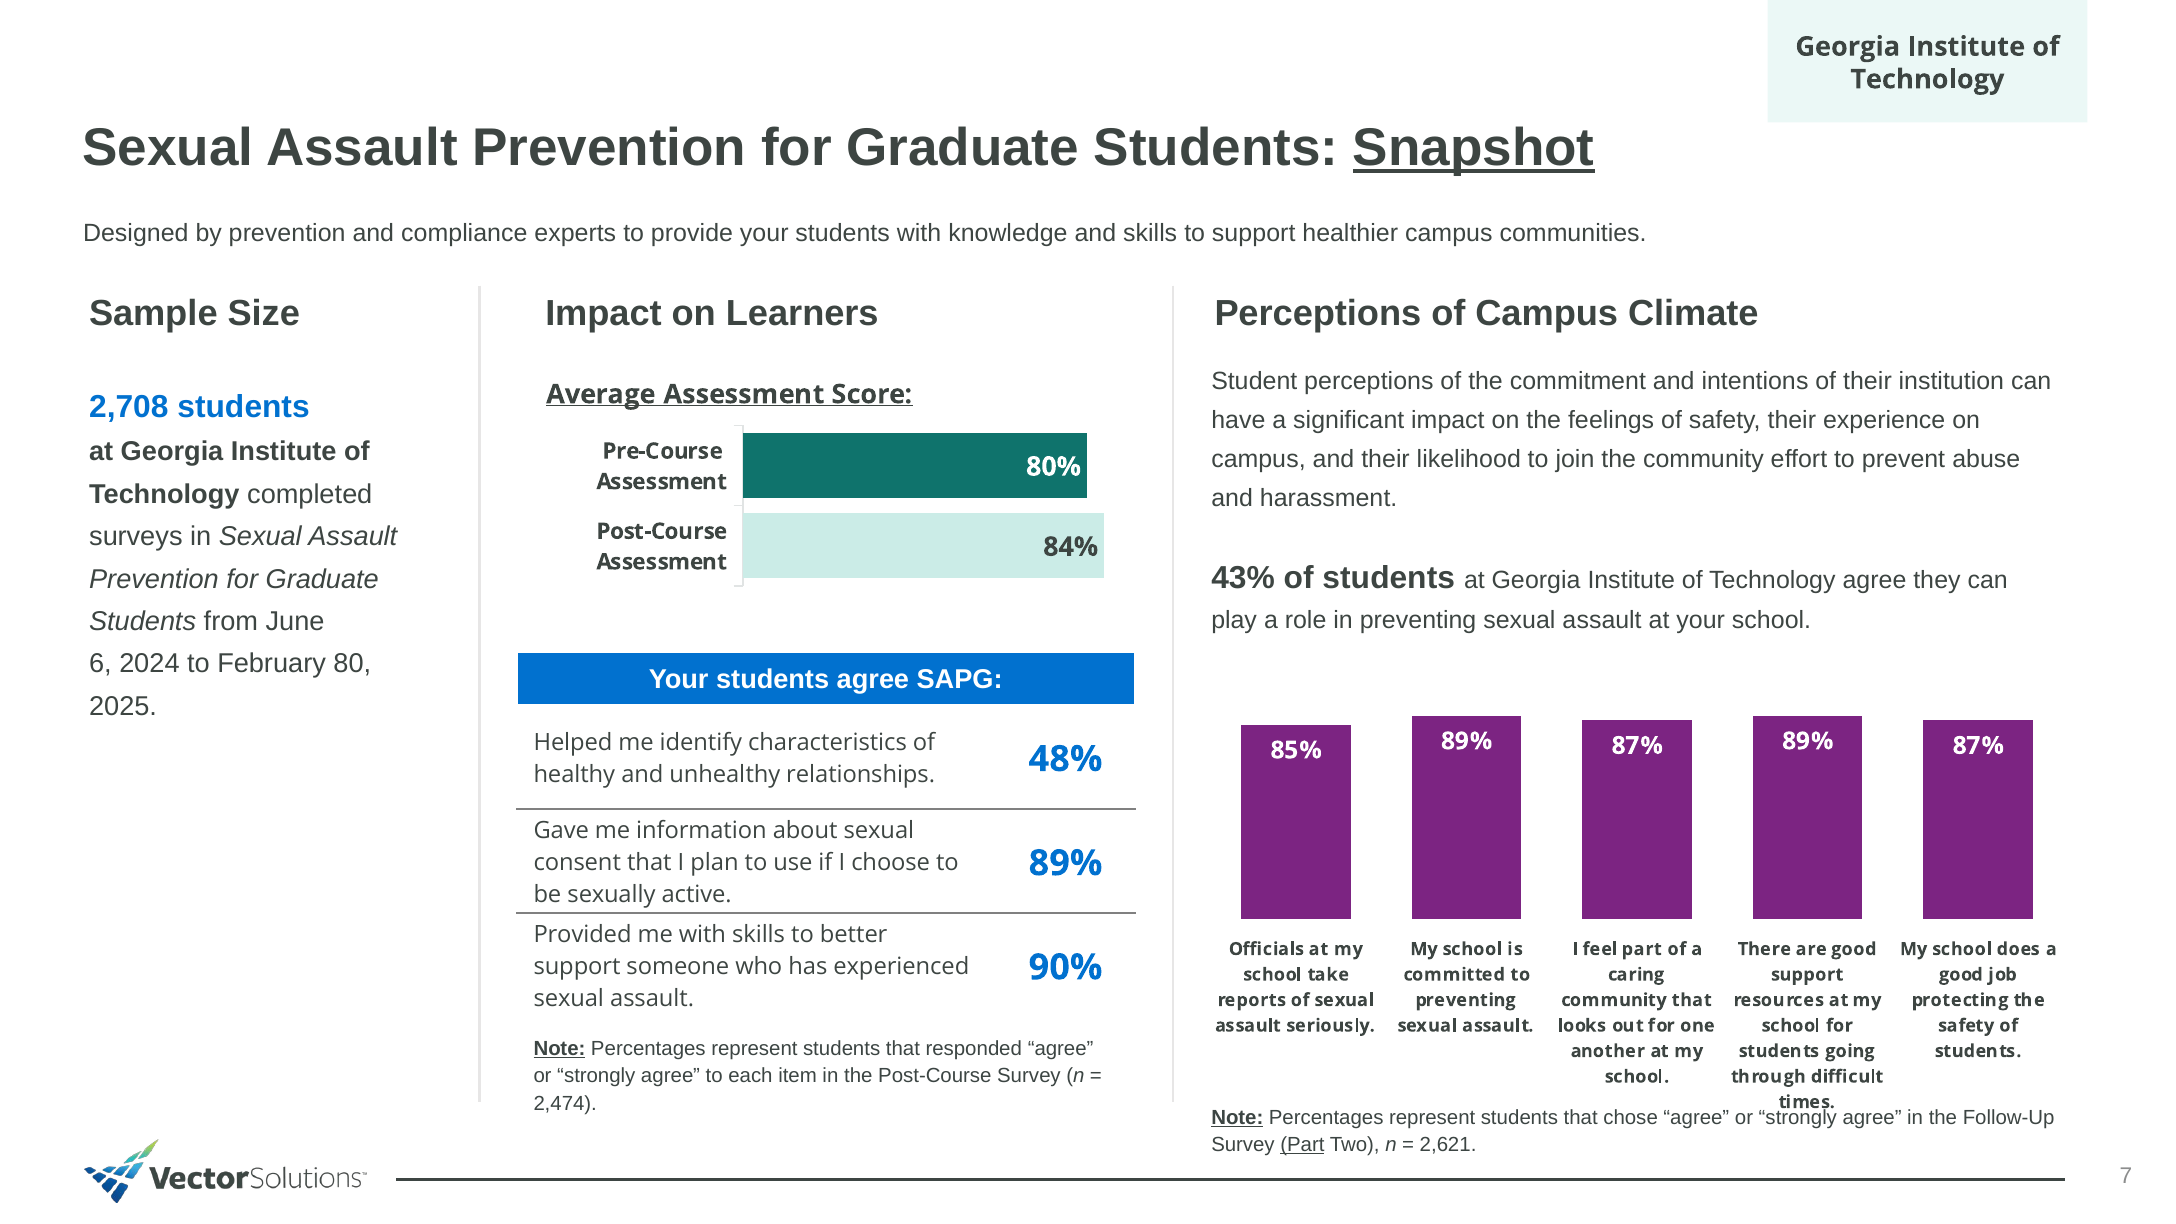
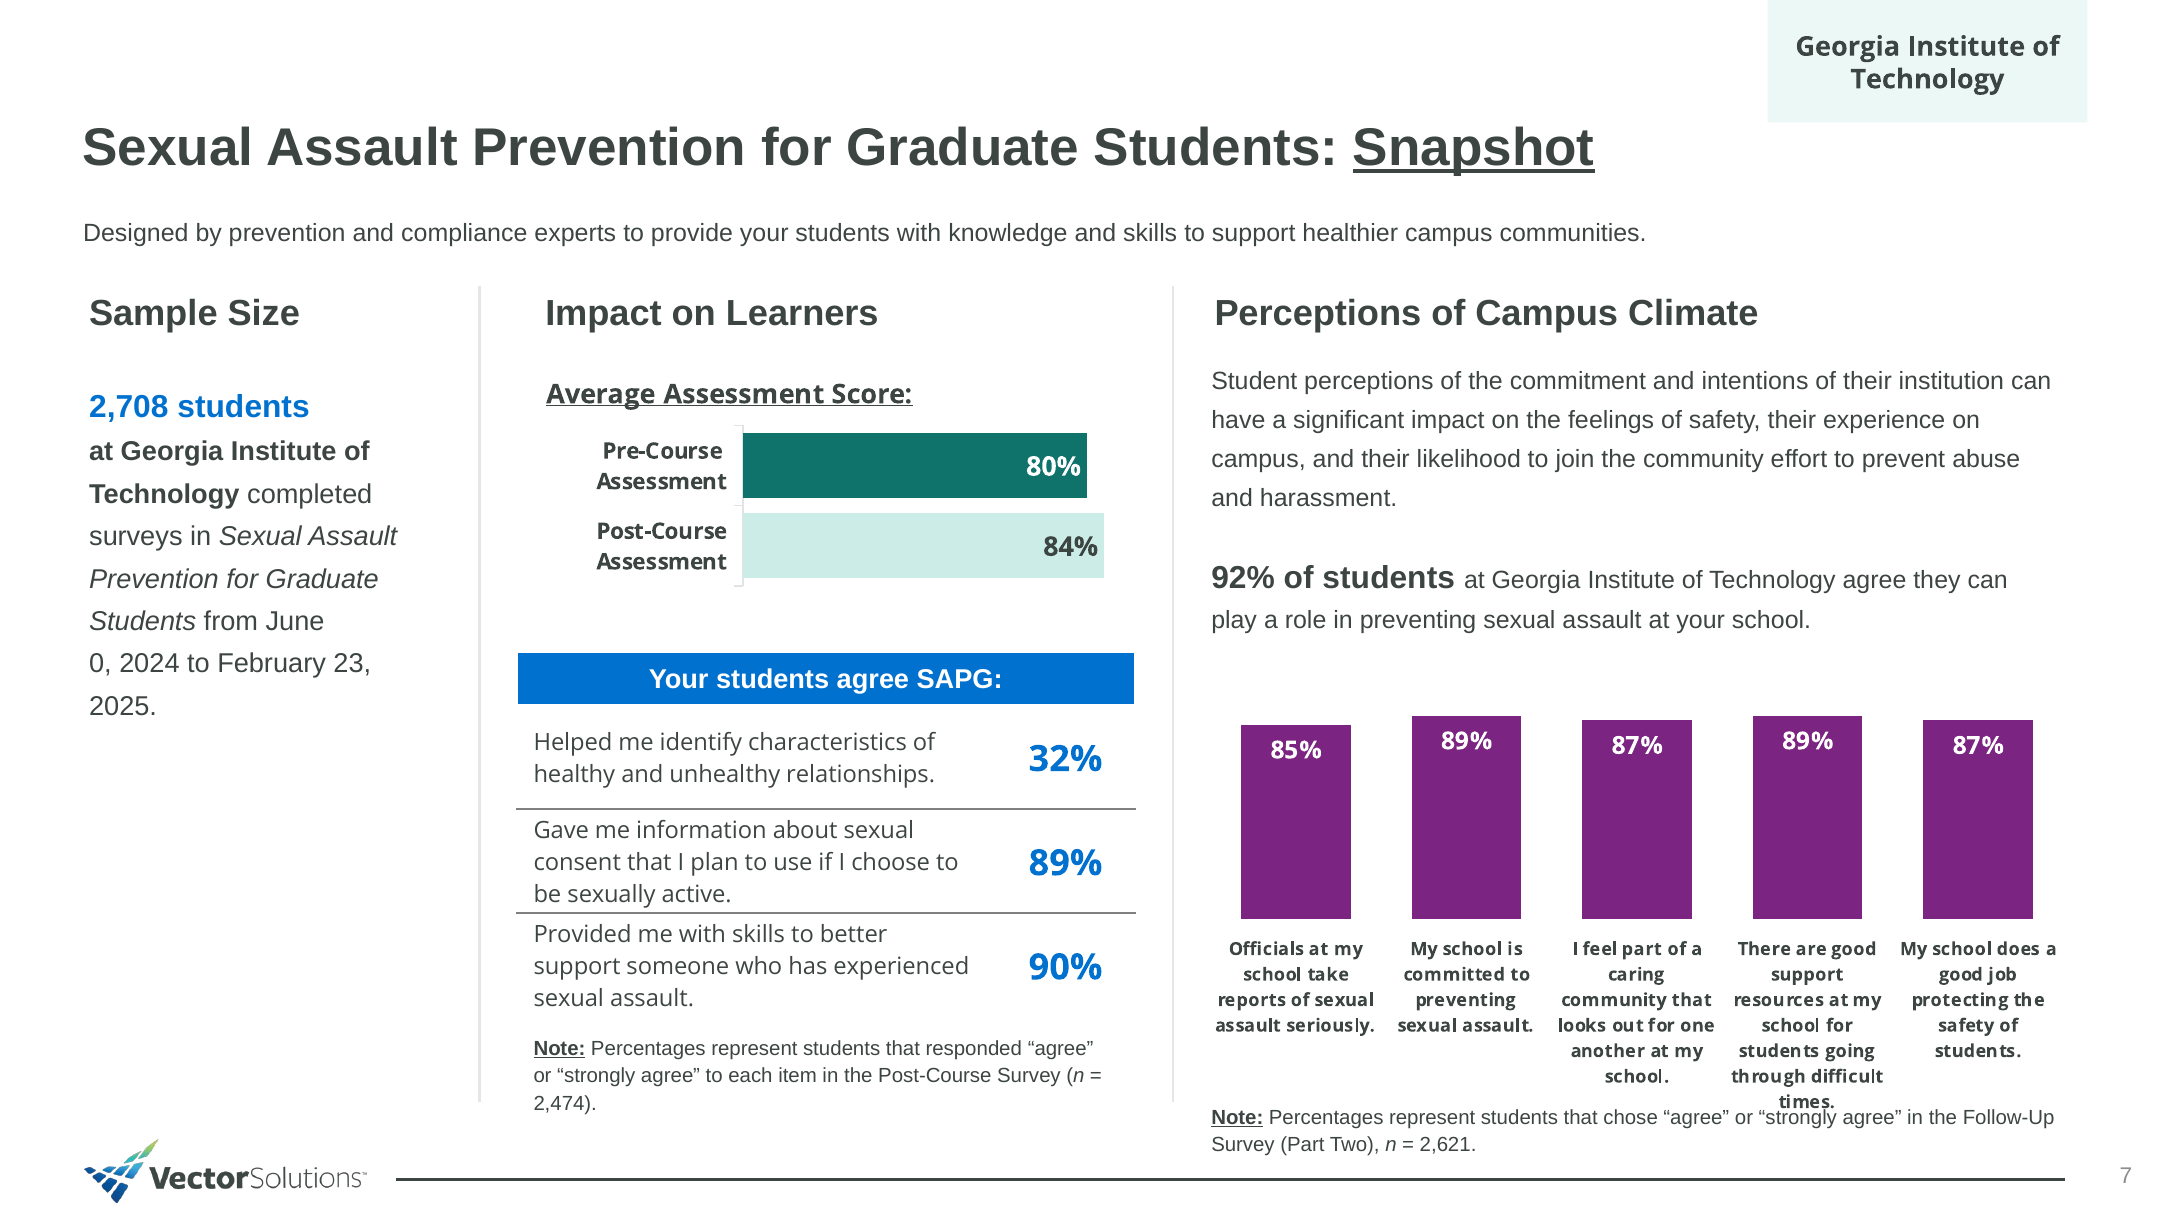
43%: 43% -> 92% (1243, 578)
6: 6 -> 0 (100, 664)
80: 80 -> 23 (352, 664)
48%: 48% -> 32% (1066, 759)
Part underline: present -> none (1302, 1145)
